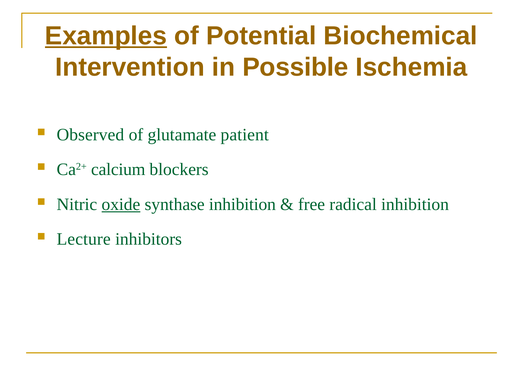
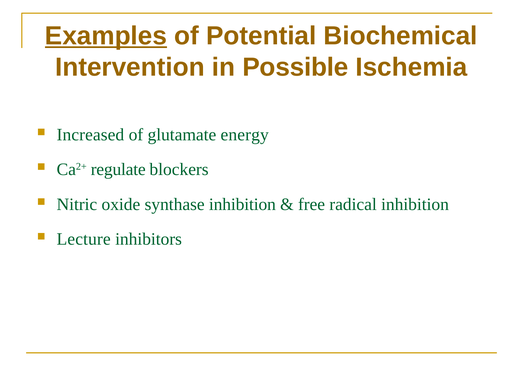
Observed: Observed -> Increased (90, 135)
patient: patient -> energy (245, 135)
calcium: calcium -> regulate (118, 170)
oxide underline: present -> none (121, 204)
